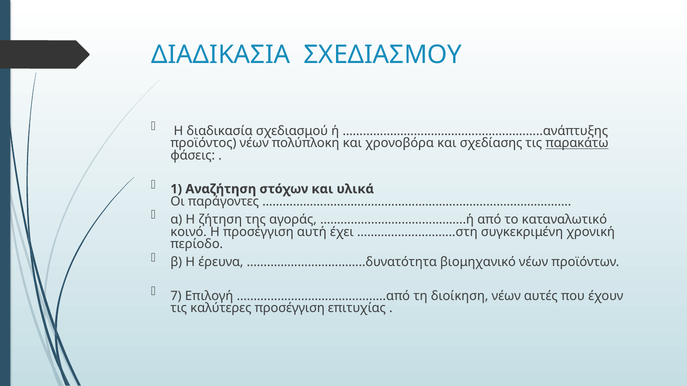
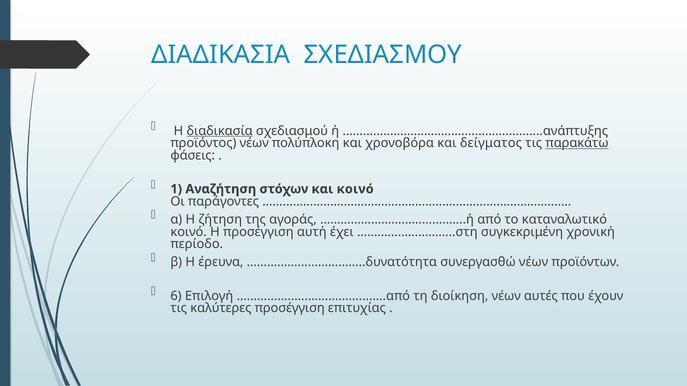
διαδικασία underline: none -> present (220, 131)
σχεδίασης: σχεδίασης -> δείγματος (491, 143)
και υλικά: υλικά -> κοινό (355, 189)
βιομηχανικό: βιομηχανικό -> συνεργασθώ (478, 263)
7: 7 -> 6 (176, 296)
